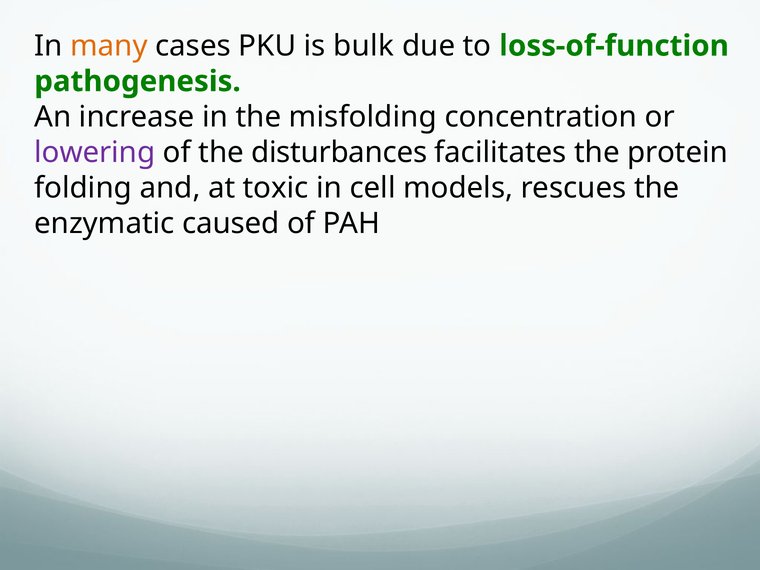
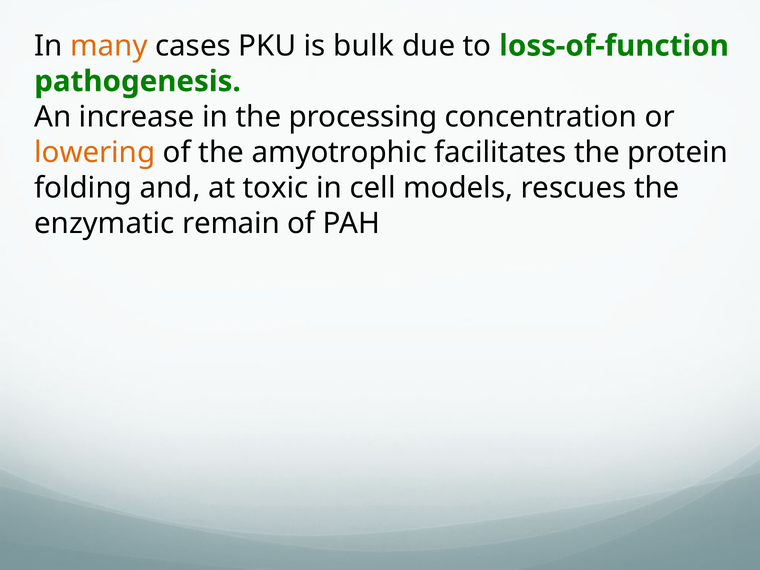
misfolding: misfolding -> processing (363, 117)
lowering colour: purple -> orange (95, 152)
disturbances: disturbances -> amyotrophic (339, 152)
caused: caused -> remain (231, 223)
